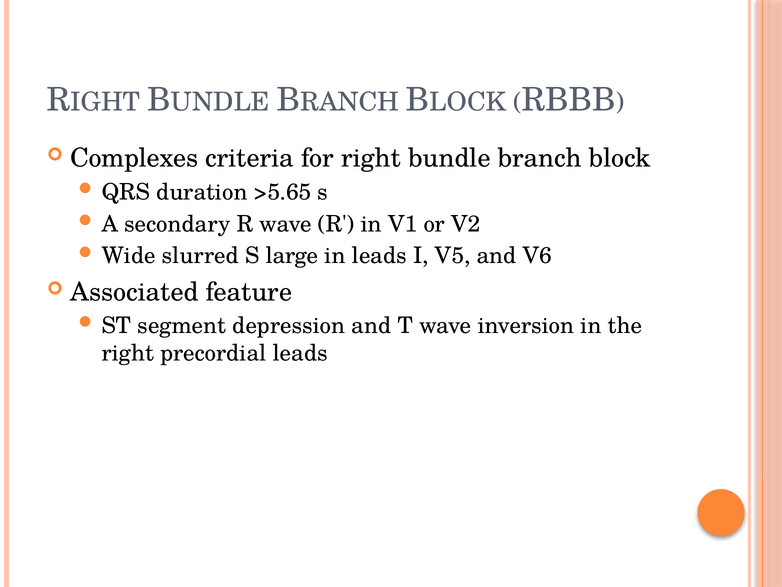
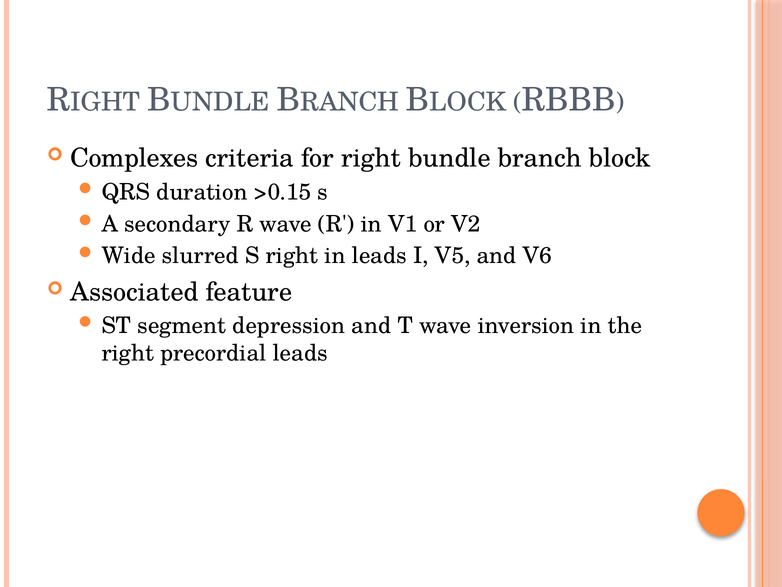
>5.65: >5.65 -> >0.15 (283, 192)
S large: large -> right (292, 256)
